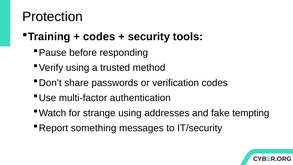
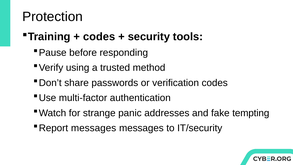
strange using: using -> panic (130, 113)
something: something -> messages (94, 128)
